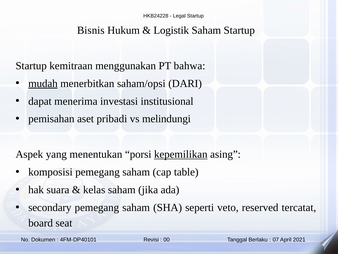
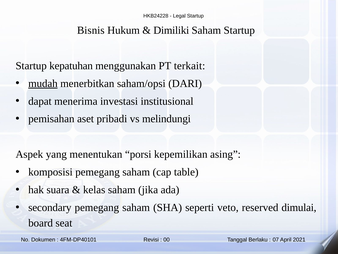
Logistik: Logistik -> Dimiliki (171, 30)
kemitraan: kemitraan -> kepatuhan (71, 66)
bahwa: bahwa -> terkait (190, 66)
kepemilikan underline: present -> none (181, 154)
tercatat: tercatat -> dimulai (299, 207)
